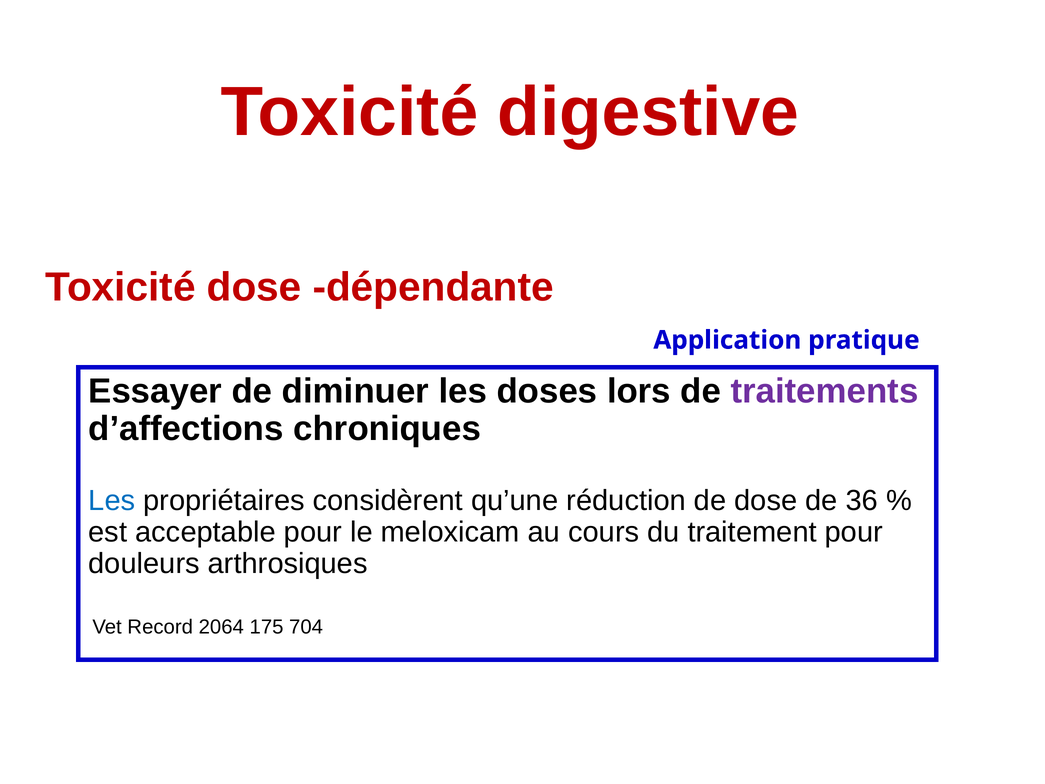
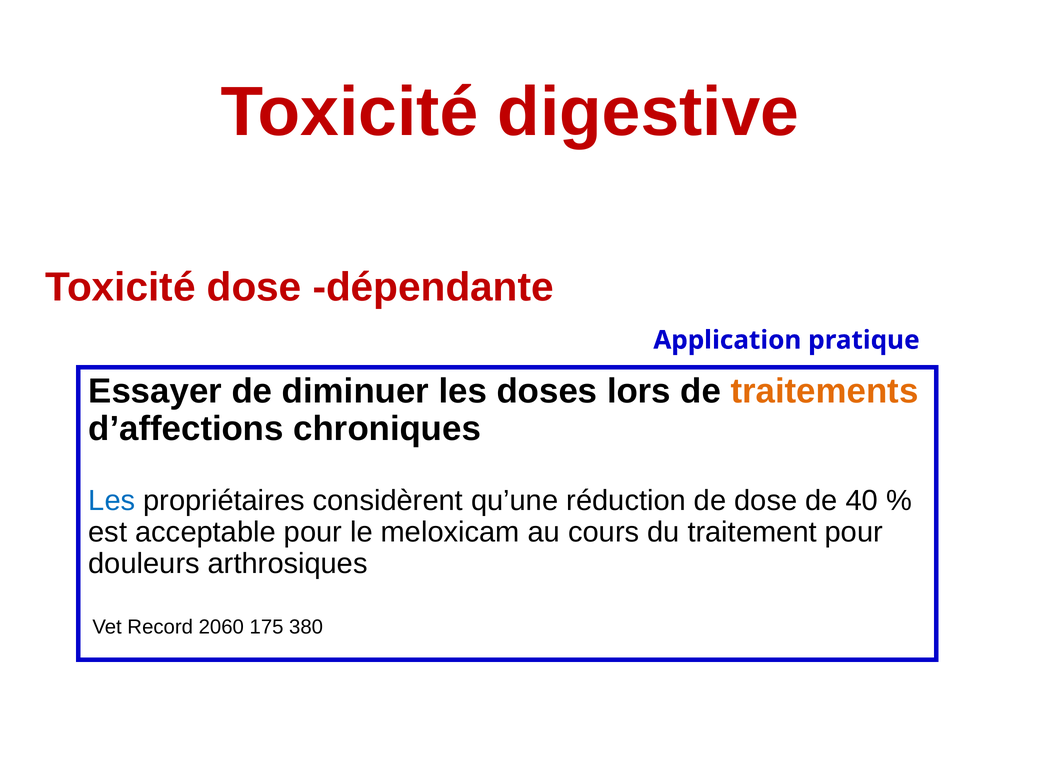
traitements colour: purple -> orange (825, 391)
36: 36 -> 40 (862, 501)
2064: 2064 -> 2060 (221, 627)
704: 704 -> 380 (306, 627)
